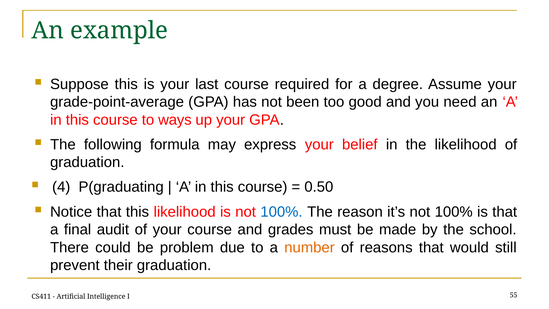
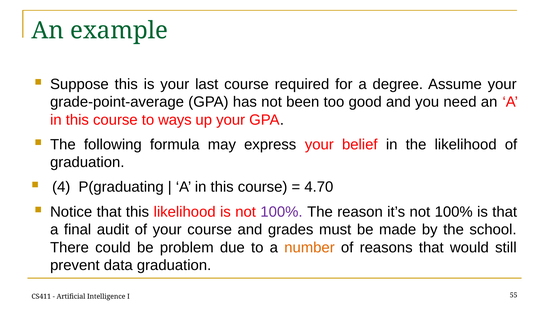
0.50: 0.50 -> 4.70 (319, 187)
100% colour: blue -> purple (281, 212)
their: their -> data (118, 265)
